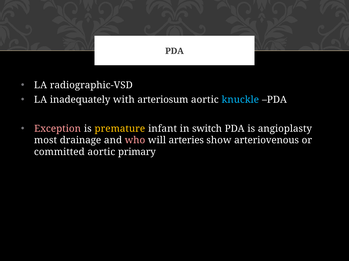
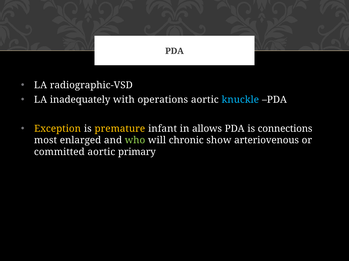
arteriosum: arteriosum -> operations (163, 100)
Exception colour: pink -> yellow (58, 129)
switch: switch -> allows (207, 129)
angioplasty: angioplasty -> connections (285, 129)
drainage: drainage -> enlarged (80, 141)
who colour: pink -> light green (135, 141)
arteries: arteries -> chronic (186, 141)
